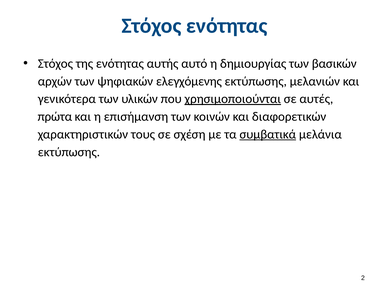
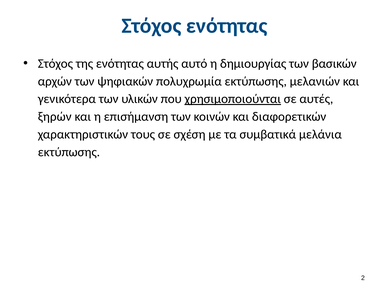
ελεγχόμενης: ελεγχόμενης -> πολυχρωμία (189, 81)
πρώτα: πρώτα -> ξηρών (55, 117)
συμβατικά underline: present -> none (268, 134)
